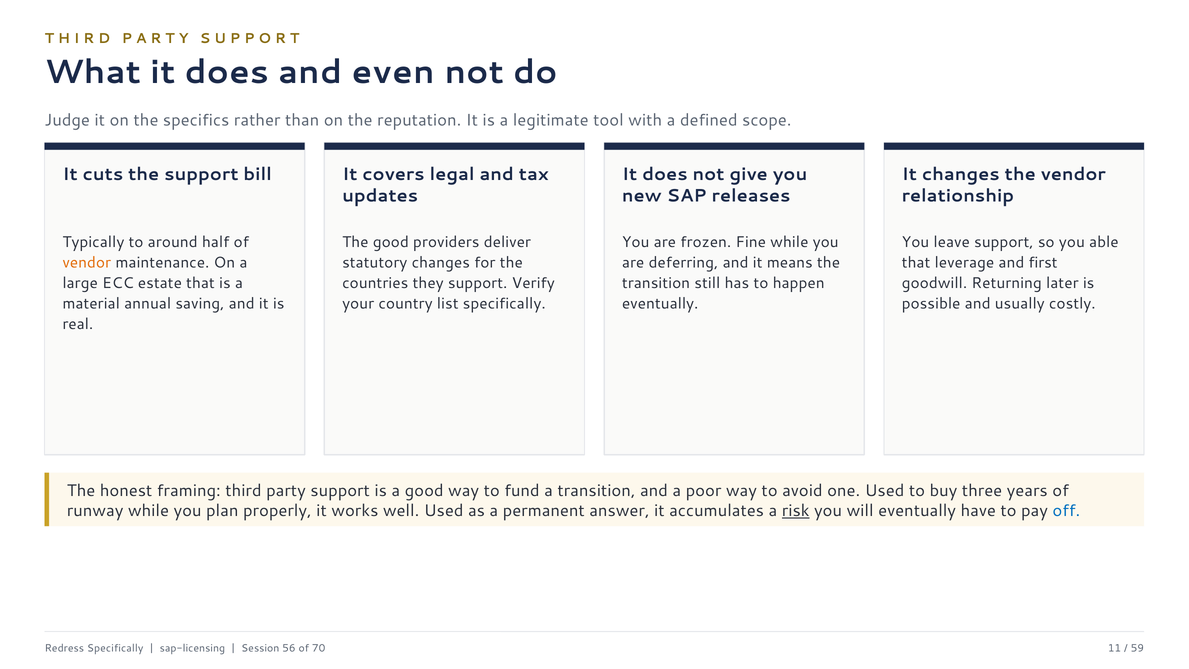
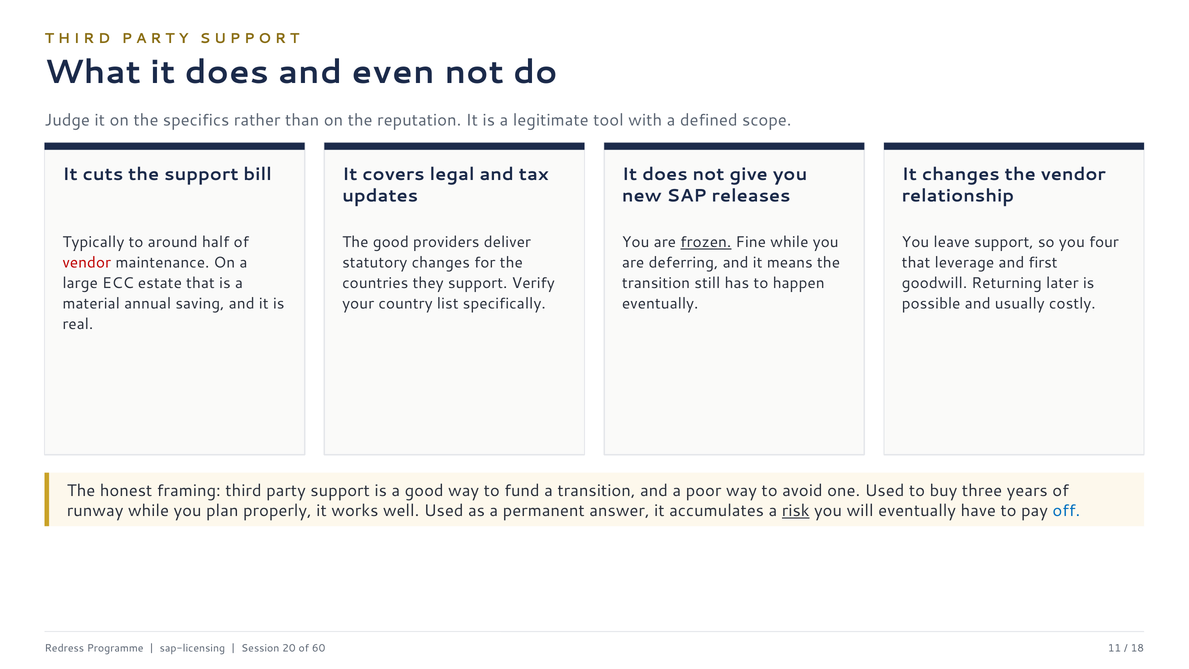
frozen underline: none -> present (706, 242)
able: able -> four (1104, 242)
vendor colour: orange -> red (87, 263)
Redress Specifically: Specifically -> Programme (115, 648)
56: 56 -> 20 (289, 648)
70: 70 -> 60 (319, 648)
59: 59 -> 18 (1137, 648)
